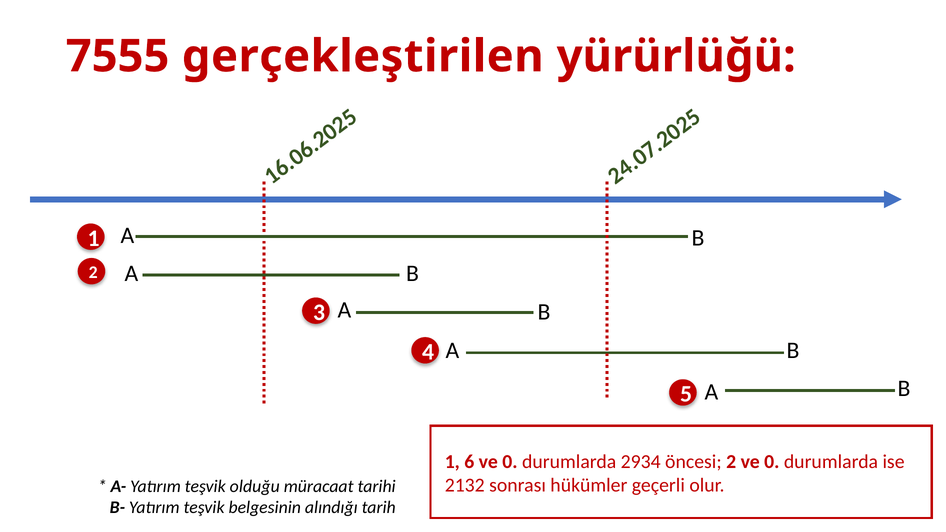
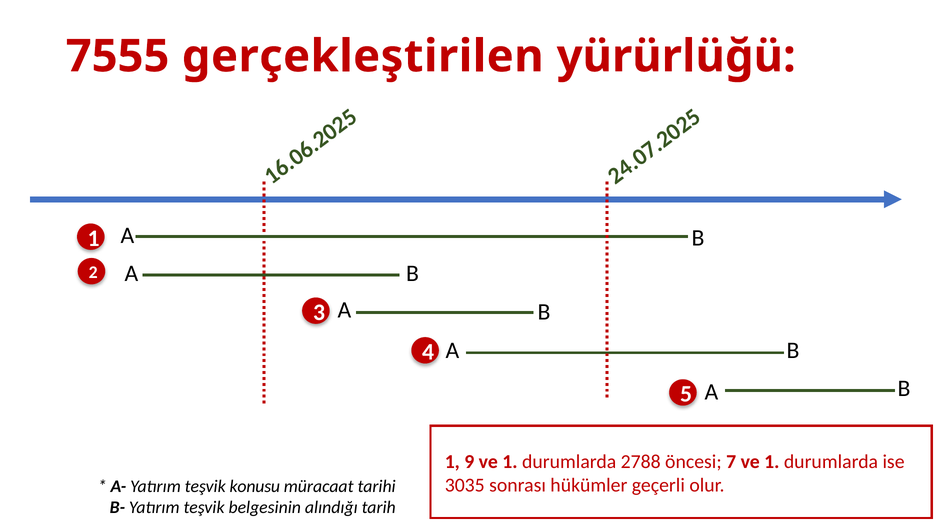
6: 6 -> 9 (469, 462)
0: 0 -> 1 (510, 462)
2934: 2934 -> 2788 (641, 462)
öncesi 2: 2 -> 7 (731, 462)
0: 0 -> 1 (772, 462)
2132: 2132 -> 3035 (465, 485)
olduğu: olduğu -> konusu (255, 486)
